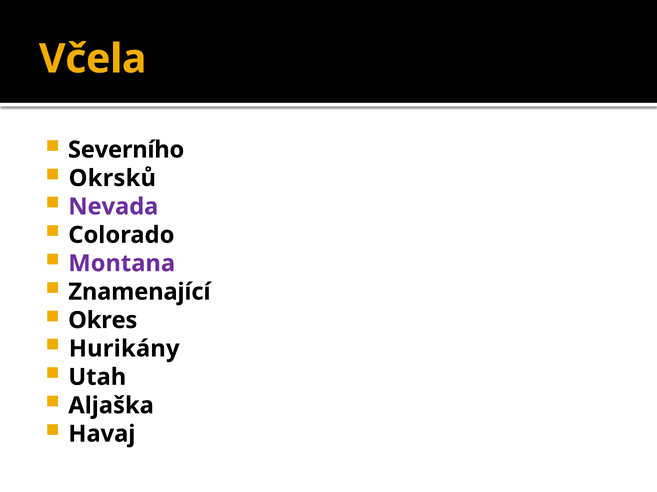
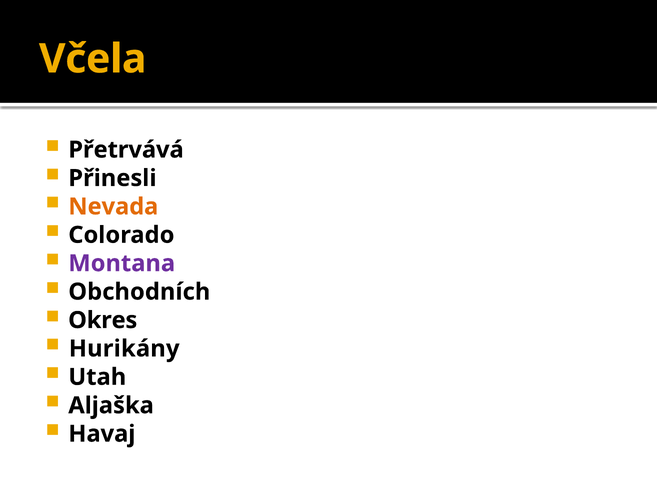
Severního: Severního -> Přetrvává (126, 150)
Okrsků: Okrsků -> Přinesli (112, 178)
Nevada colour: purple -> orange (113, 207)
Znamenající: Znamenající -> Obchodních (139, 292)
